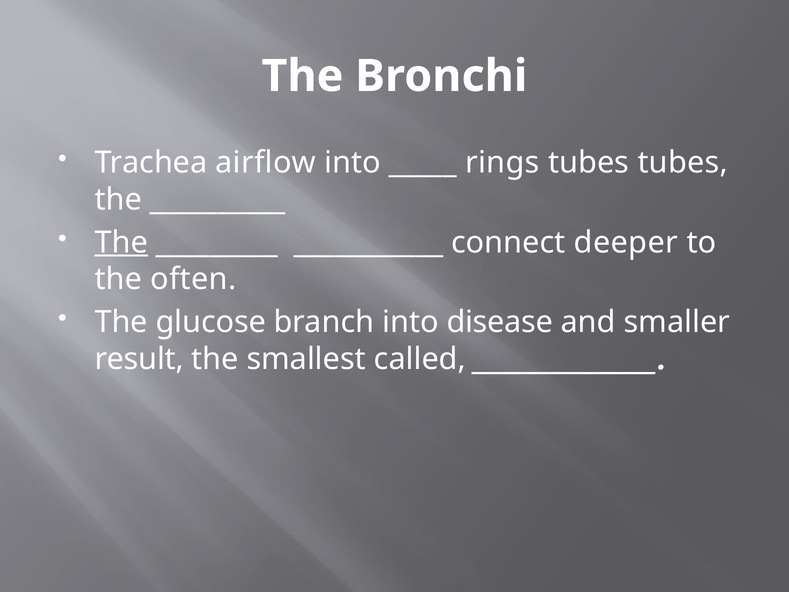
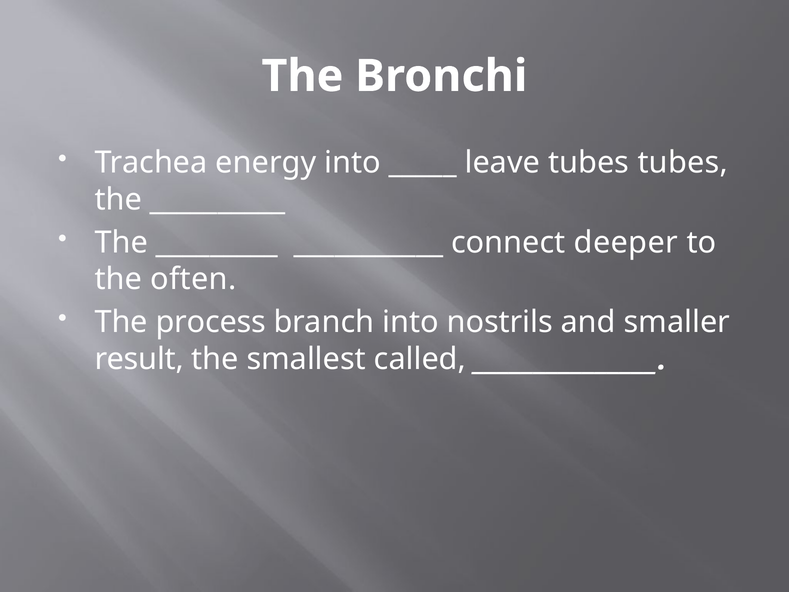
airflow: airflow -> energy (266, 163)
rings: rings -> leave (502, 163)
The underline: present -> none (121, 242)
glucose: glucose -> process (211, 322)
disease: disease -> nostrils (500, 322)
